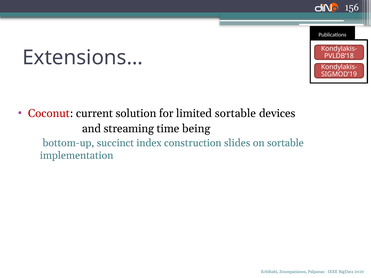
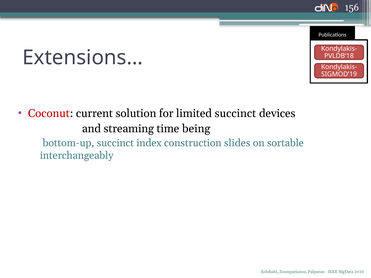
limited sortable: sortable -> succinct (235, 114)
implementation: implementation -> interchangeably (77, 156)
